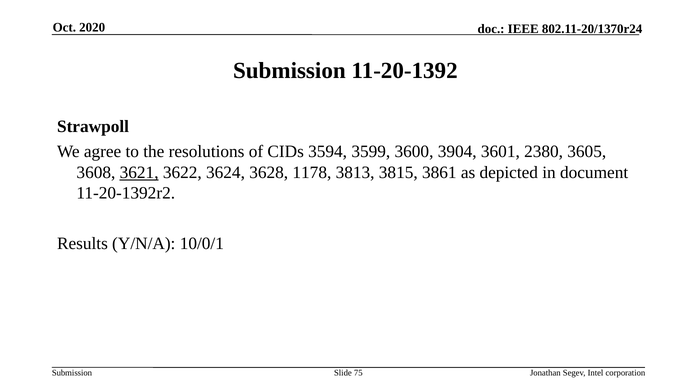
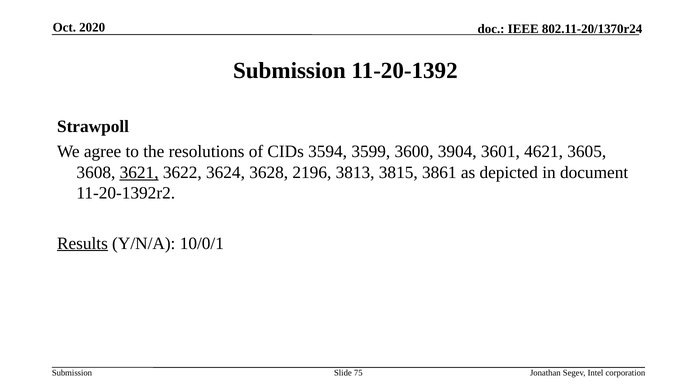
2380: 2380 -> 4621 (544, 152)
1178: 1178 -> 2196 (312, 172)
Results underline: none -> present (82, 243)
